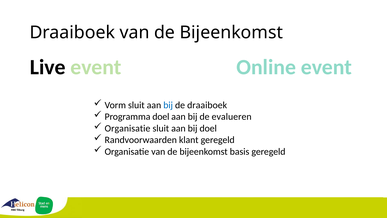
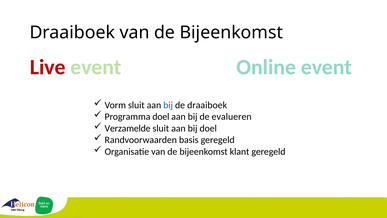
Live colour: black -> red (48, 67)
Organisatie: Organisatie -> Verzamelde (128, 128)
klant: klant -> basis (189, 140)
basis: basis -> klant (240, 151)
